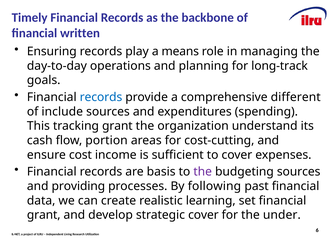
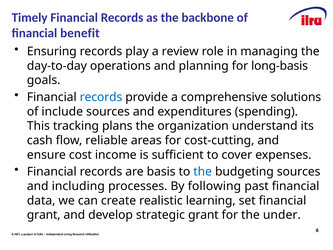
written: written -> benefit (80, 33)
means: means -> review (180, 51)
long-track: long-track -> long-basis (280, 66)
different: different -> solutions (296, 97)
tracking grant: grant -> plans (117, 126)
portion: portion -> reliable (107, 140)
the colour: purple -> blue (203, 172)
providing: providing -> including (78, 186)
strategic cover: cover -> grant (203, 215)
